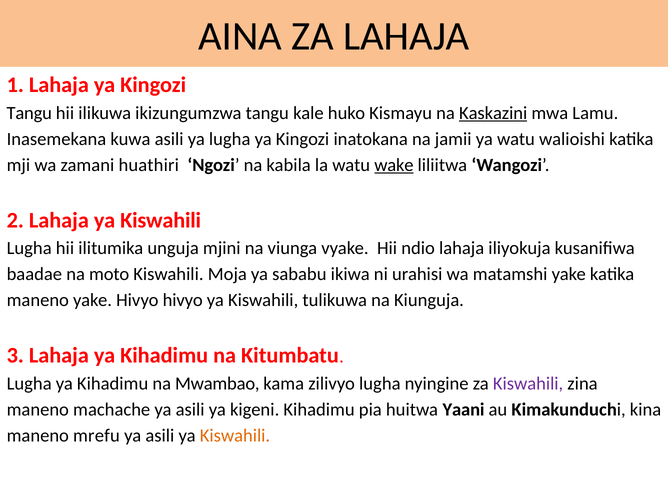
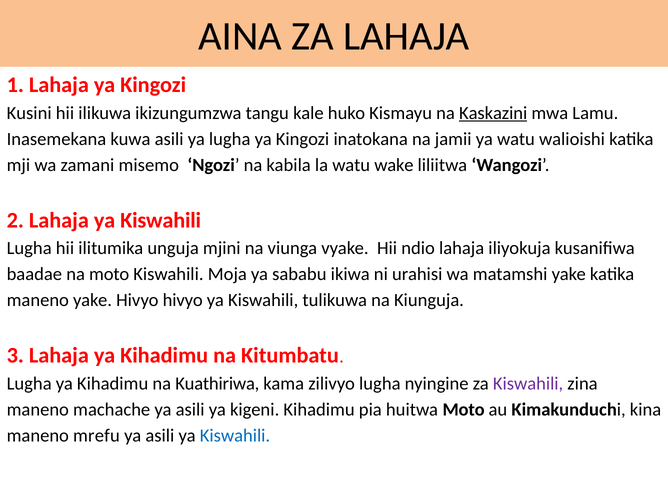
Tangu: Tangu -> Kusini (29, 113)
huathiri: huathiri -> misemo (149, 165)
wake underline: present -> none (394, 165)
Mwambao: Mwambao -> Kuathiriwa (217, 383)
huitwa Yaani: Yaani -> Moto (464, 409)
Kiswahili colour: orange -> blue (235, 435)
